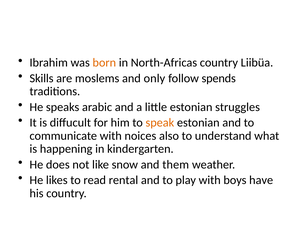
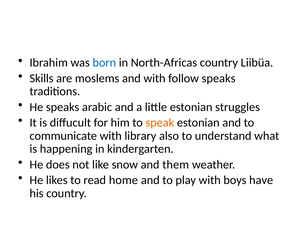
born colour: orange -> blue (104, 63)
and only: only -> with (155, 78)
follow spends: spends -> speaks (219, 78)
noices: noices -> library (140, 136)
rental: rental -> home (123, 180)
